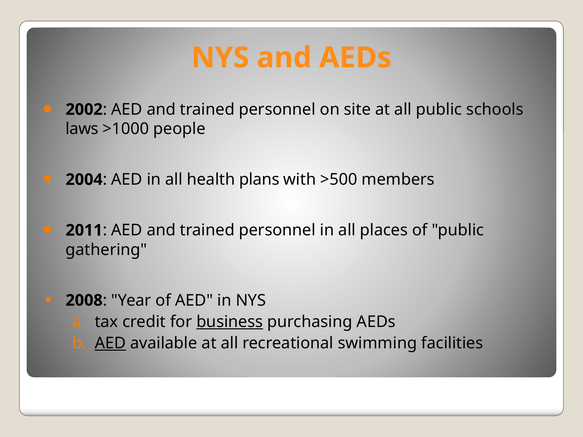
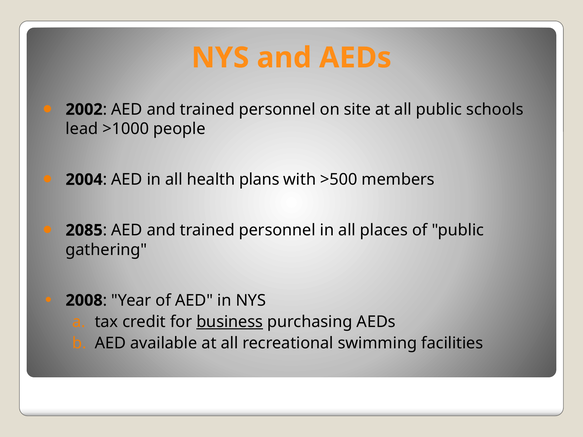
laws: laws -> lead (82, 129)
2011: 2011 -> 2085 (84, 230)
AED underline: present -> none (110, 343)
